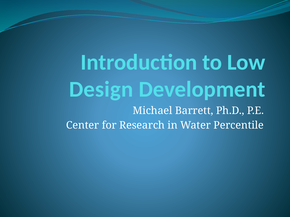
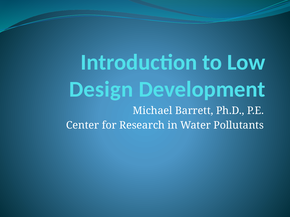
Percentile: Percentile -> Pollutants (239, 126)
